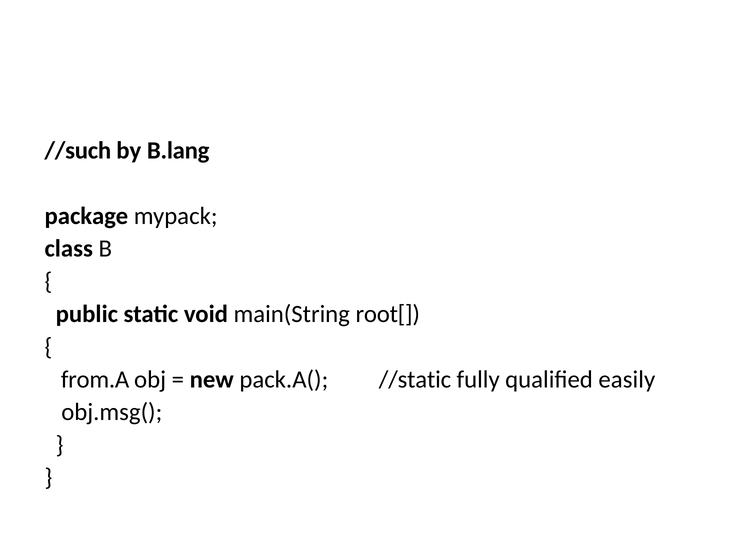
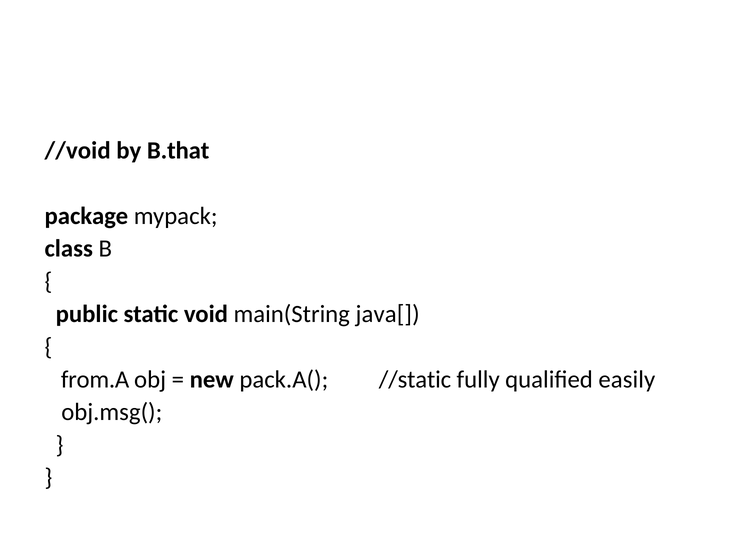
//such: //such -> //void (78, 150)
B.lang: B.lang -> B.that (178, 150)
root[: root[ -> java[ (388, 314)
